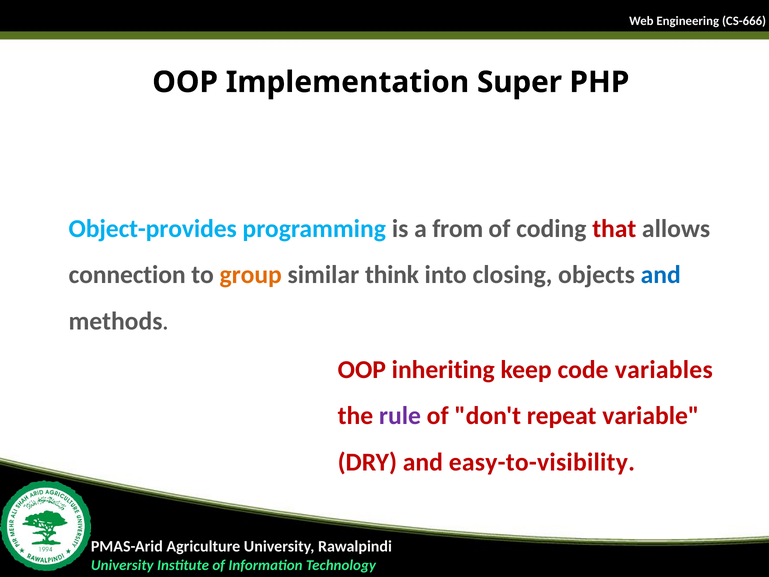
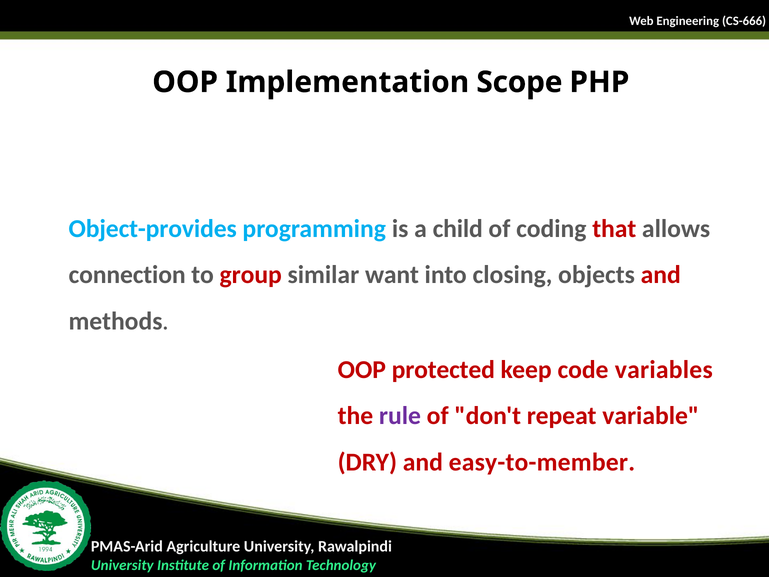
Super: Super -> Scope (519, 82)
from: from -> child (458, 229)
group colour: orange -> red (251, 275)
think: think -> want (392, 275)
and colour: blue -> red (661, 275)
inheriting: inheriting -> protected (443, 370)
easy-to-visibility: easy-to-visibility -> easy-to-member (542, 462)
